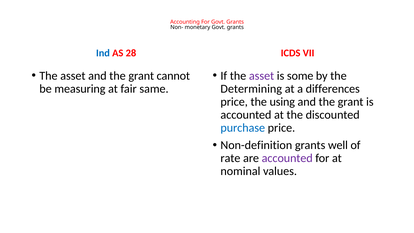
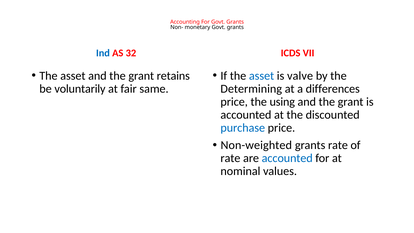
28: 28 -> 32 (131, 53)
cannot: cannot -> retains (173, 76)
asset colour: purple -> blue (262, 76)
some: some -> valve (300, 76)
measuring: measuring -> voluntarily (80, 89)
Non-definition: Non-definition -> Non-weighted (256, 145)
grants well: well -> rate (338, 145)
accounted colour: purple -> blue (287, 158)
